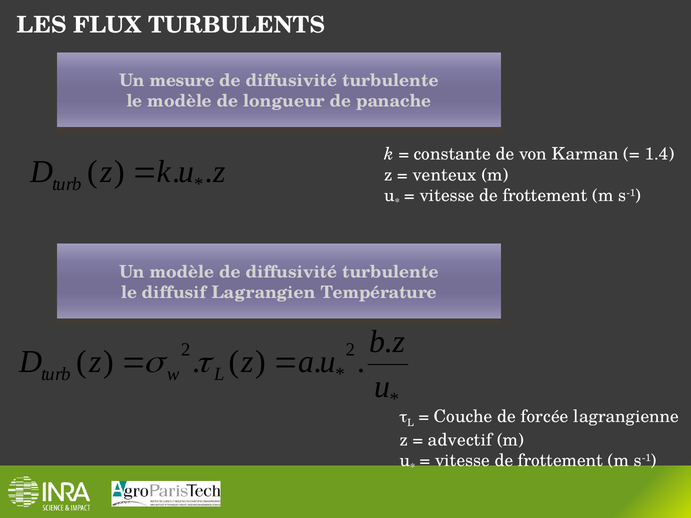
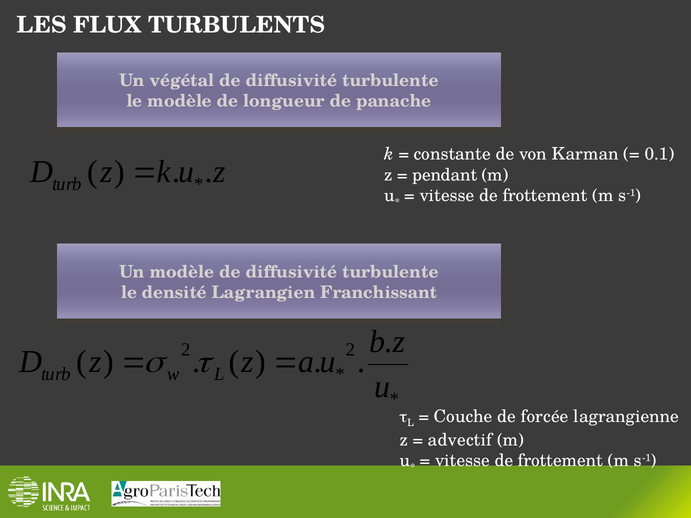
mesure: mesure -> végétal (182, 81)
1.4: 1.4 -> 0.1 (659, 154)
venteux: venteux -> pendant (445, 175)
diffusif: diffusif -> densité (174, 293)
Température: Température -> Franchissant (379, 293)
